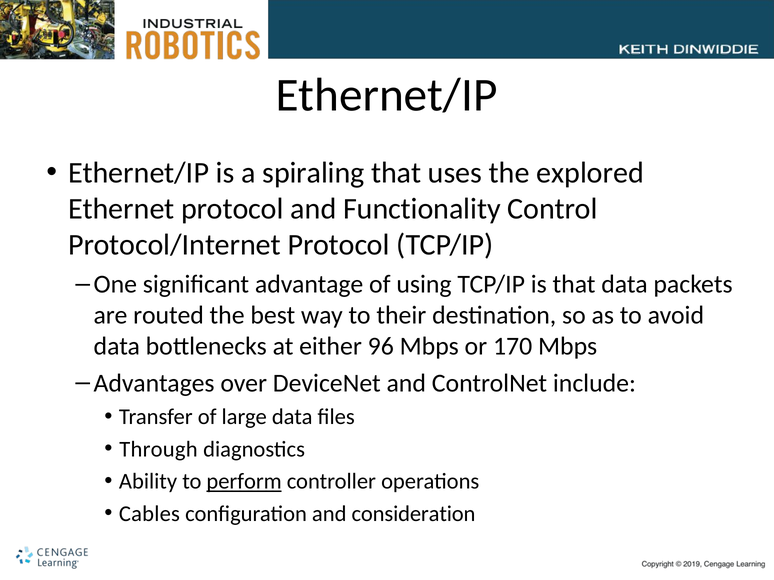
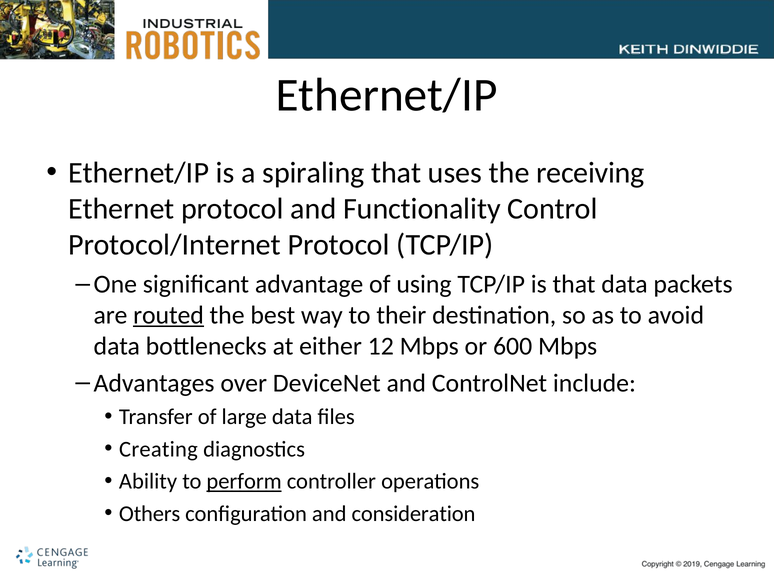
explored: explored -> receiving (590, 173)
routed underline: none -> present (169, 315)
96: 96 -> 12 (381, 346)
170: 170 -> 600 (513, 346)
Through: Through -> Creating (158, 450)
Cables: Cables -> Others (150, 514)
